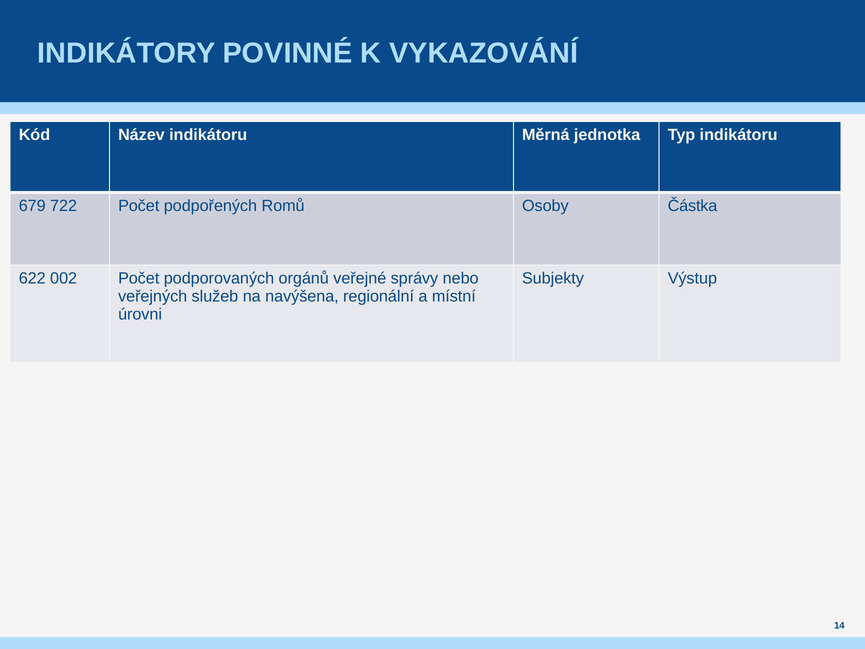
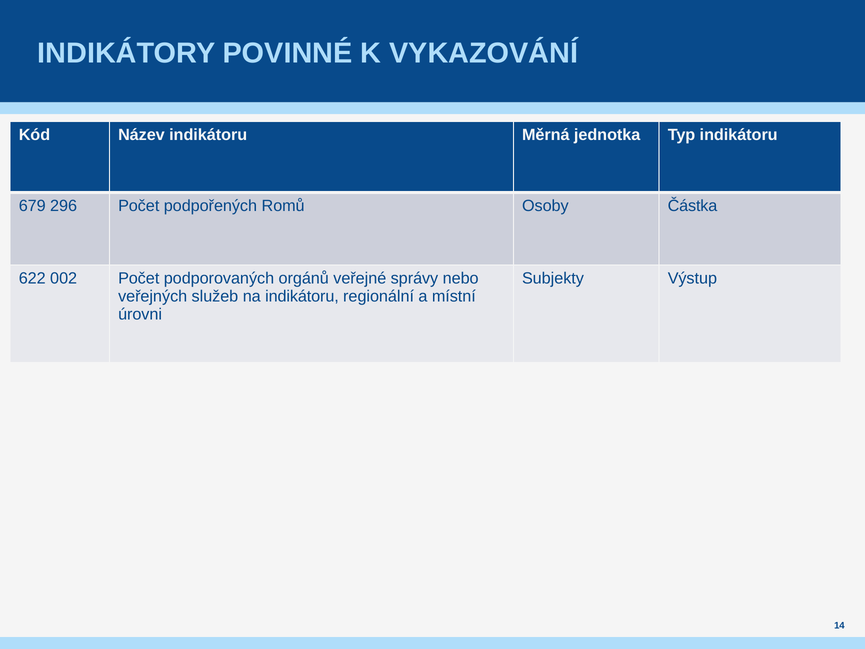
722: 722 -> 296 (64, 206)
na navýšena: navýšena -> indikátoru (302, 296)
